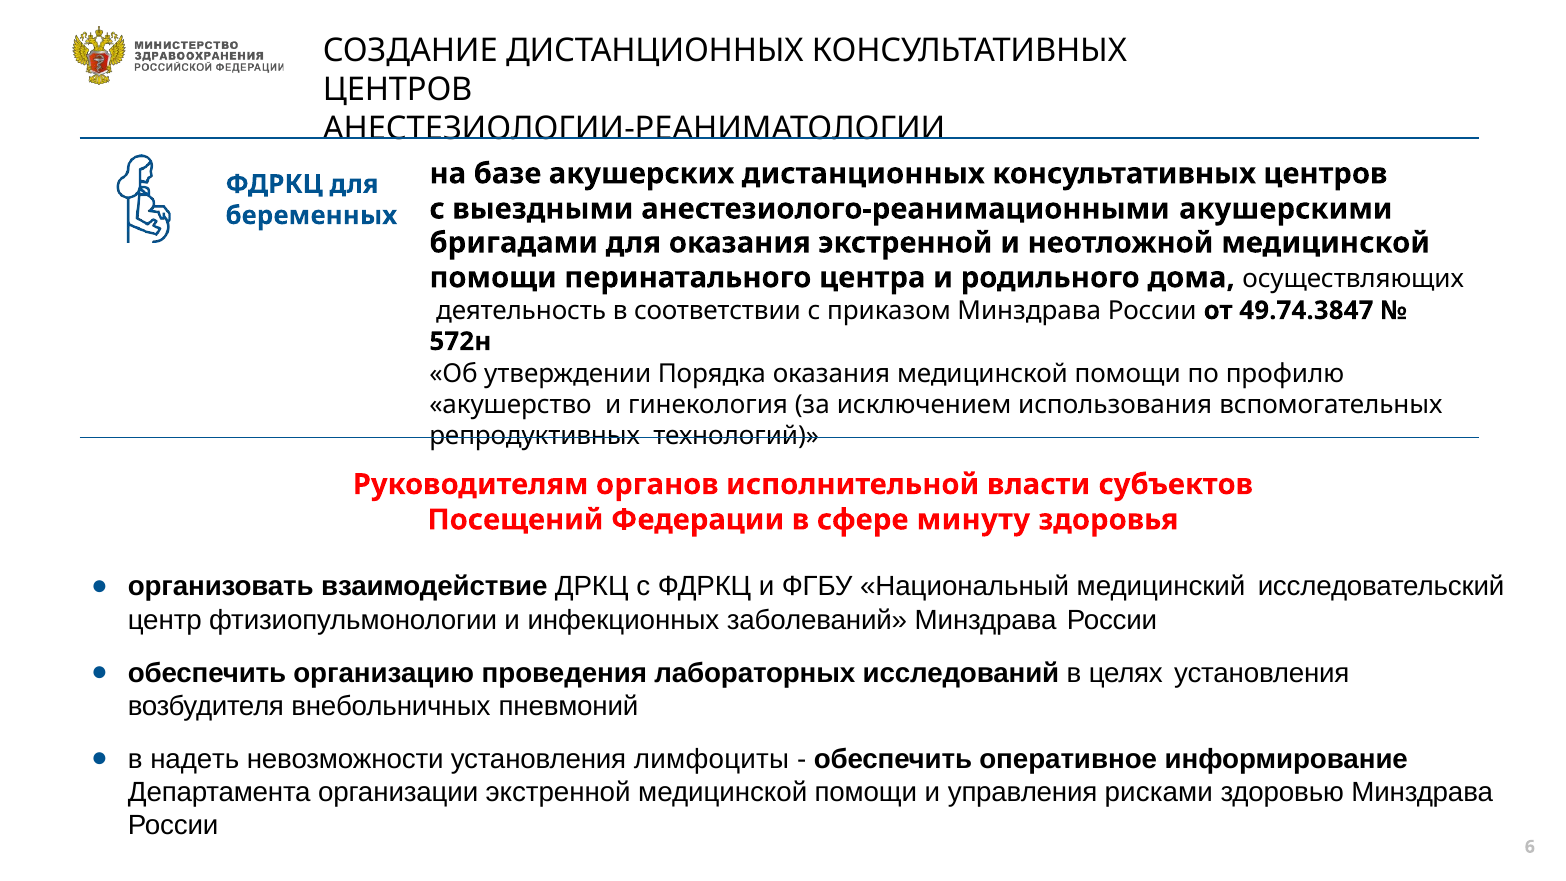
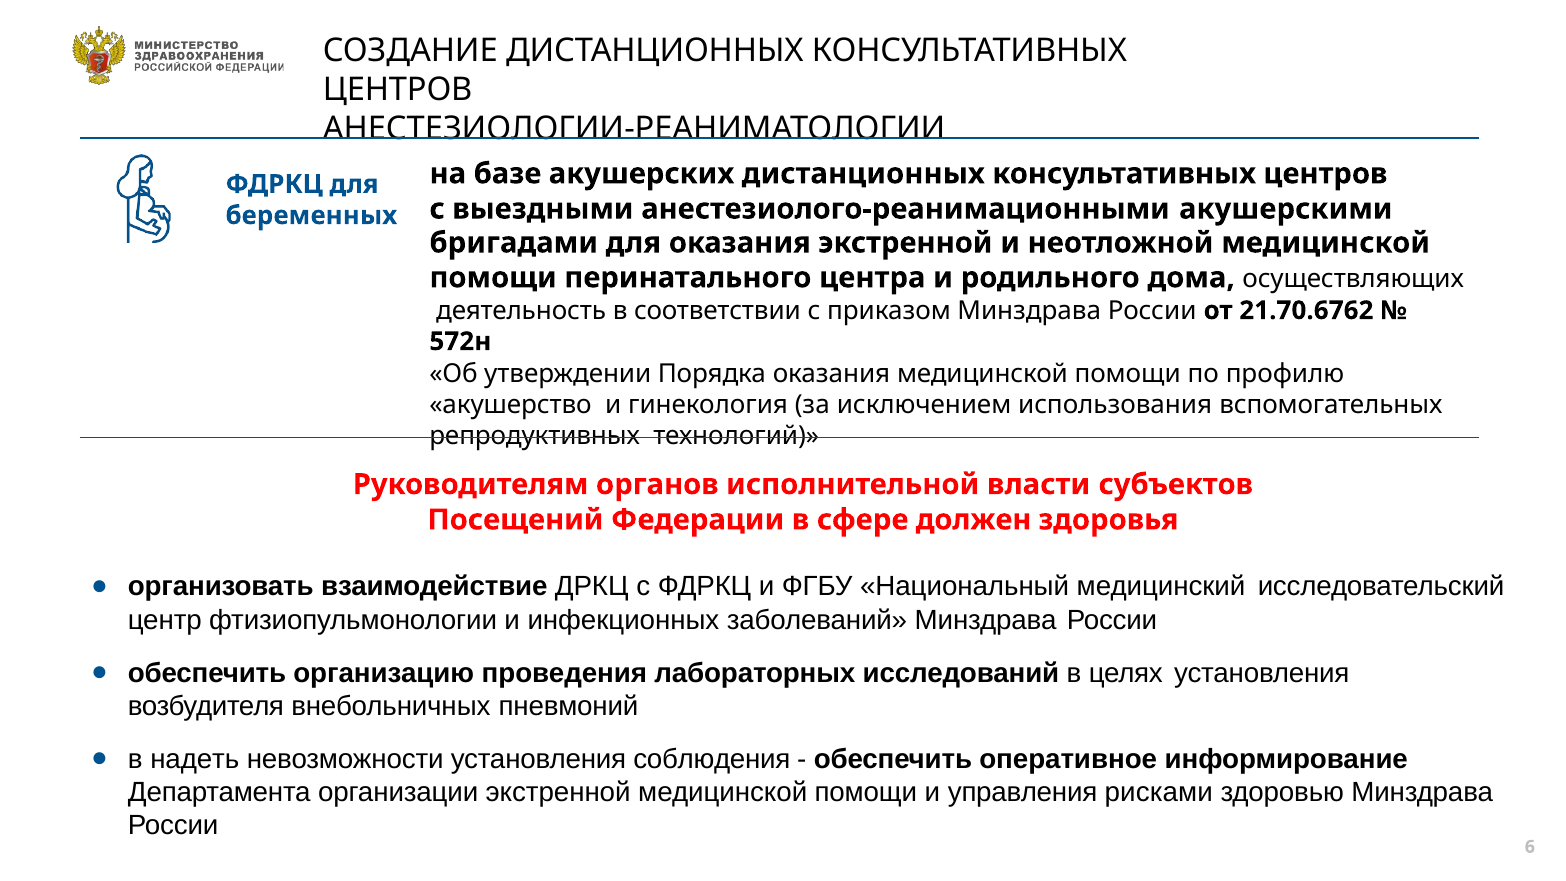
49.74.3847: 49.74.3847 -> 21.70.6762 (1306, 310)
минуту: минуту -> должен (974, 520)
лимфоциты: лимфоциты -> соблюдения (712, 759)
